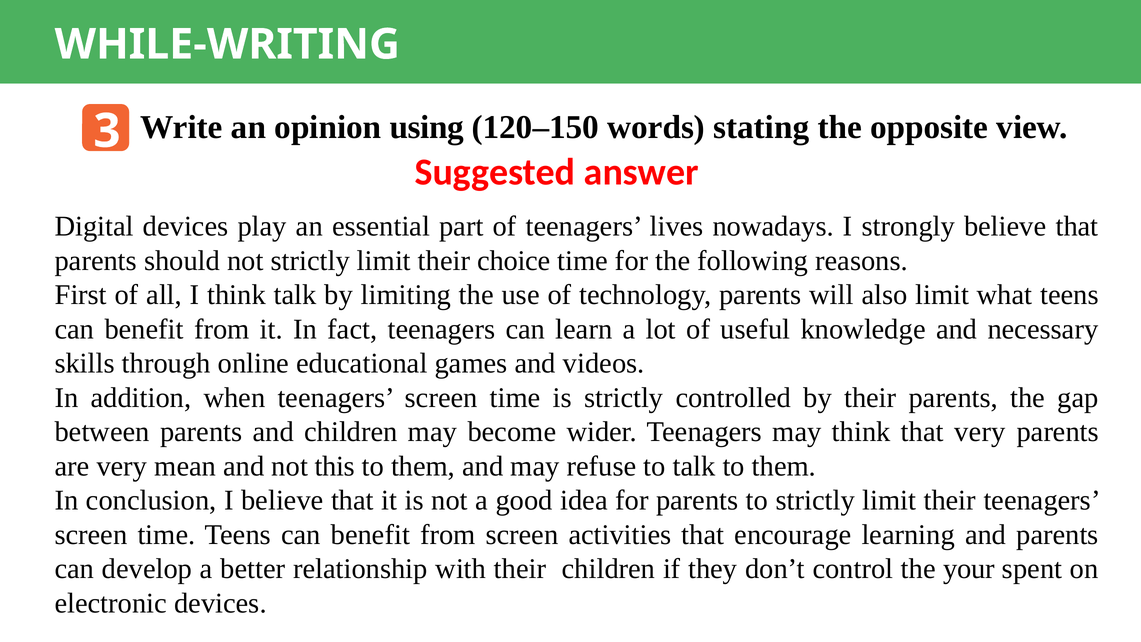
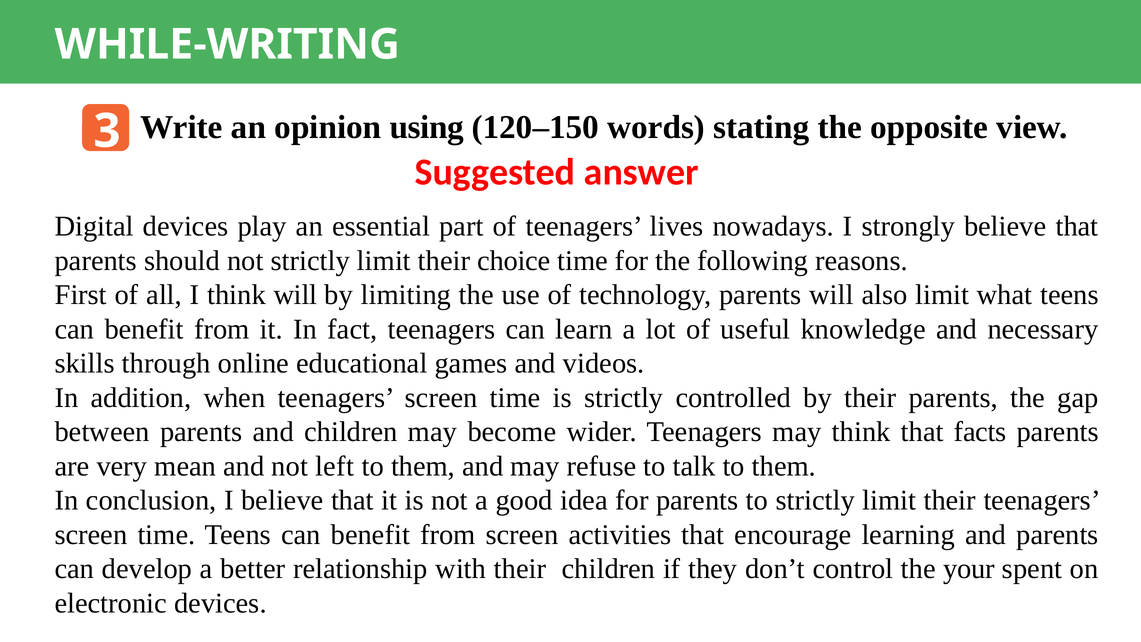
think talk: talk -> will (295, 295)
that very: very -> facts (980, 432)
this: this -> left (335, 466)
